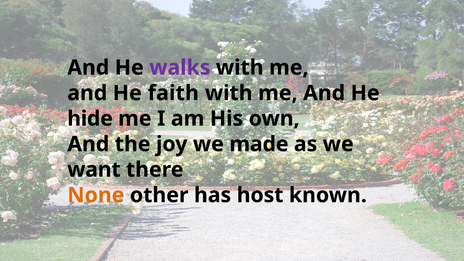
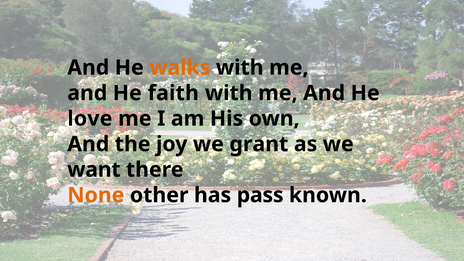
walks colour: purple -> orange (180, 68)
hide: hide -> love (90, 119)
made: made -> grant (259, 144)
host: host -> pass (260, 195)
